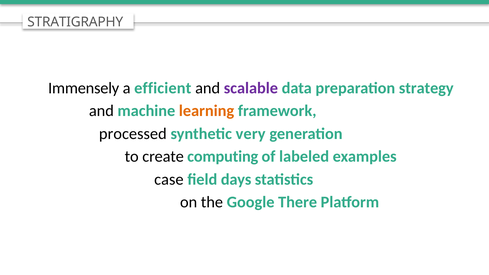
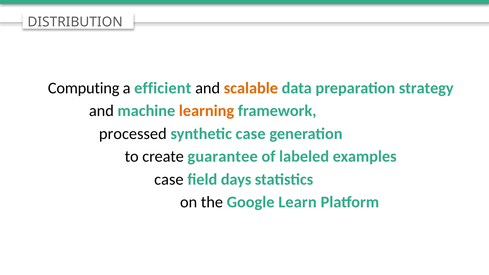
STRATIGRAPHY: STRATIGRAPHY -> DISTRIBUTION (75, 22)
Immensely: Immensely -> Computing (84, 88)
scalable colour: purple -> orange (251, 88)
synthetic very: very -> case (251, 134)
computing: computing -> guarantee (223, 157)
There: There -> Learn (298, 202)
